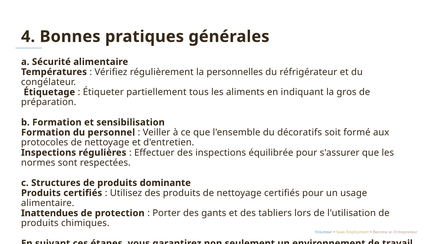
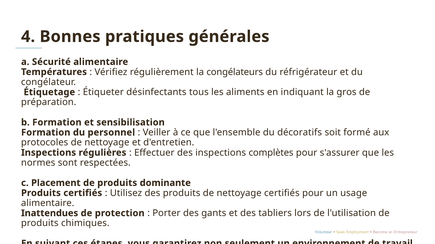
personnelles: personnelles -> congélateurs (235, 72)
partiellement: partiellement -> désinfectants (156, 92)
équilibrée: équilibrée -> complètes (271, 153)
Structures: Structures -> Placement (56, 183)
